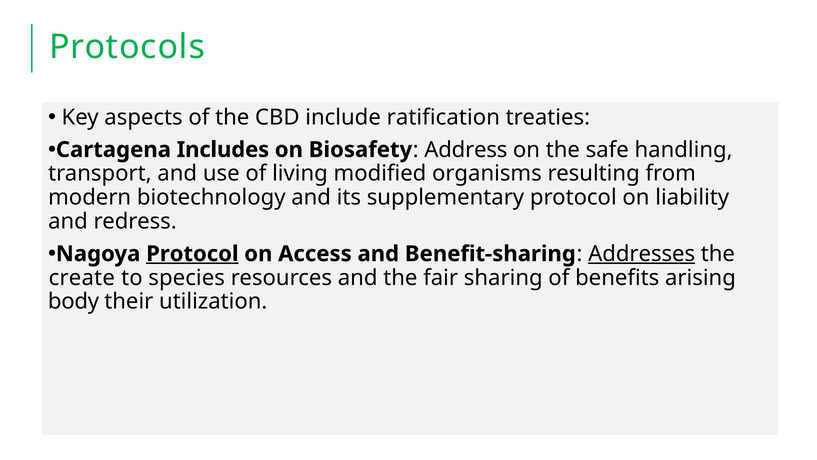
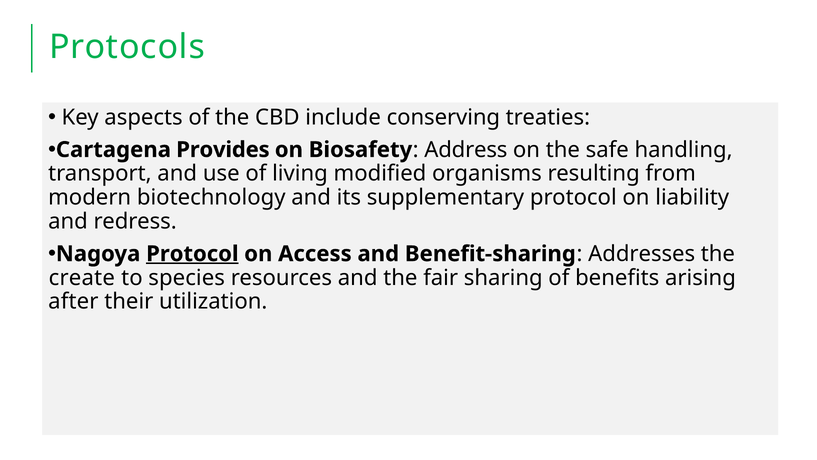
ratification: ratification -> conserving (443, 117)
Includes: Includes -> Provides (223, 150)
Addresses underline: present -> none (642, 254)
body: body -> after (73, 301)
